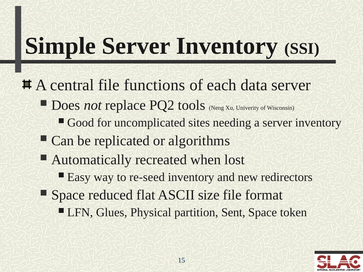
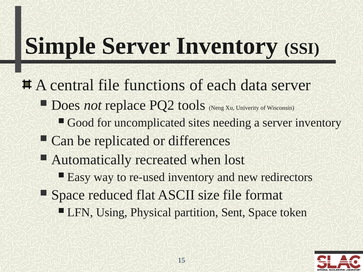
algorithms: algorithms -> differences (199, 141)
re-seed: re-seed -> re-used (147, 177)
Glues: Glues -> Using (112, 213)
